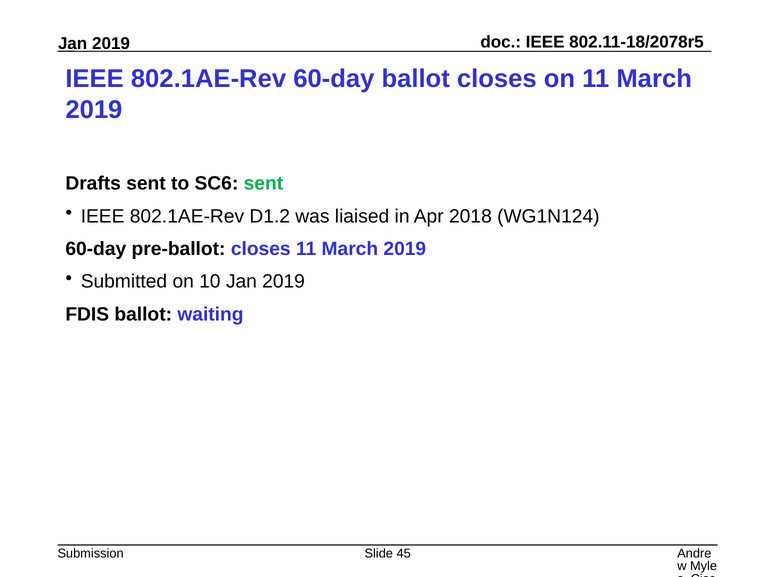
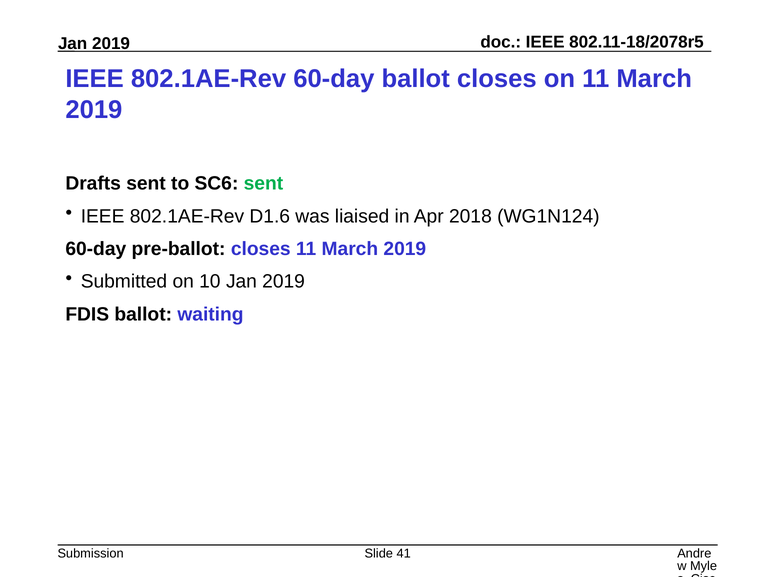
D1.2: D1.2 -> D1.6 (270, 216)
45: 45 -> 41 (404, 553)
